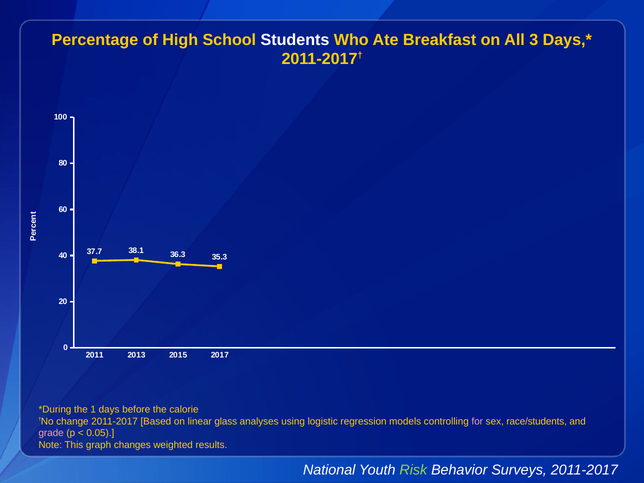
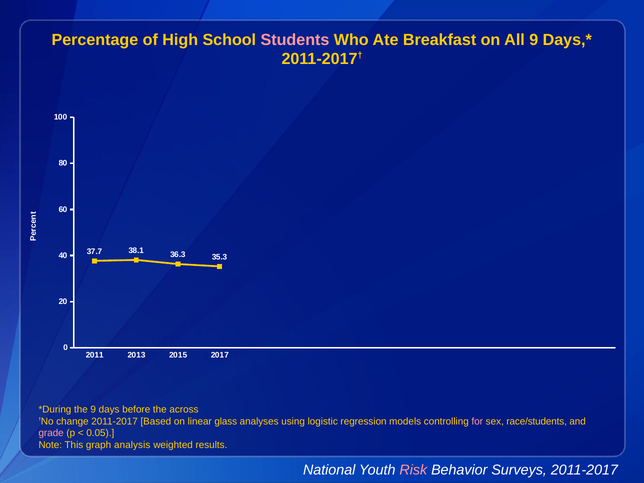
Students colour: white -> pink (295, 40)
All 3: 3 -> 9 (534, 40)
the 1: 1 -> 9 (93, 410)
calorie: calorie -> across (184, 410)
changes: changes -> analysis (132, 445)
Risk colour: light green -> pink (413, 470)
